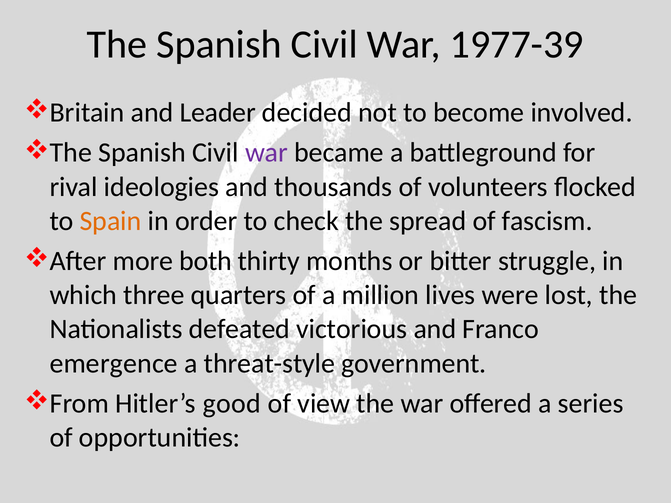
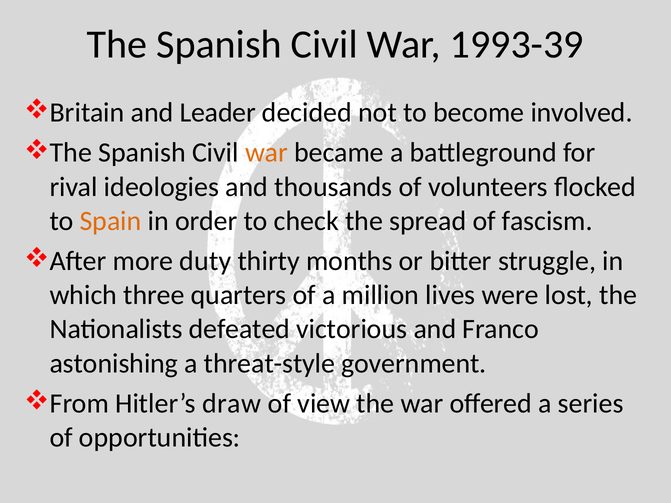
1977-39: 1977-39 -> 1993-39 (517, 45)
war colour: purple -> orange (267, 153)
both: both -> duty (205, 261)
emergence: emergence -> astonishing (114, 364)
good: good -> draw (232, 404)
